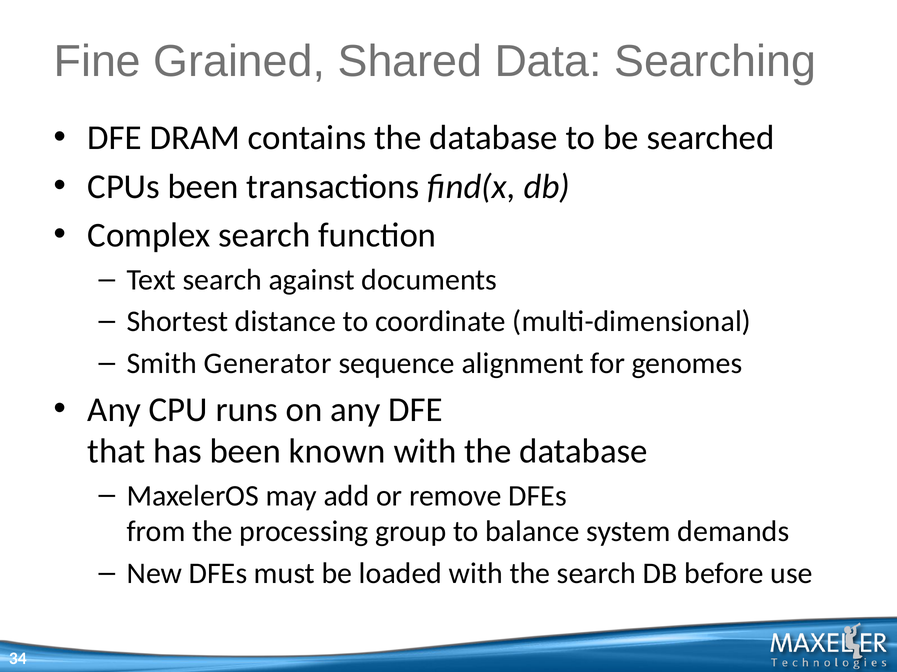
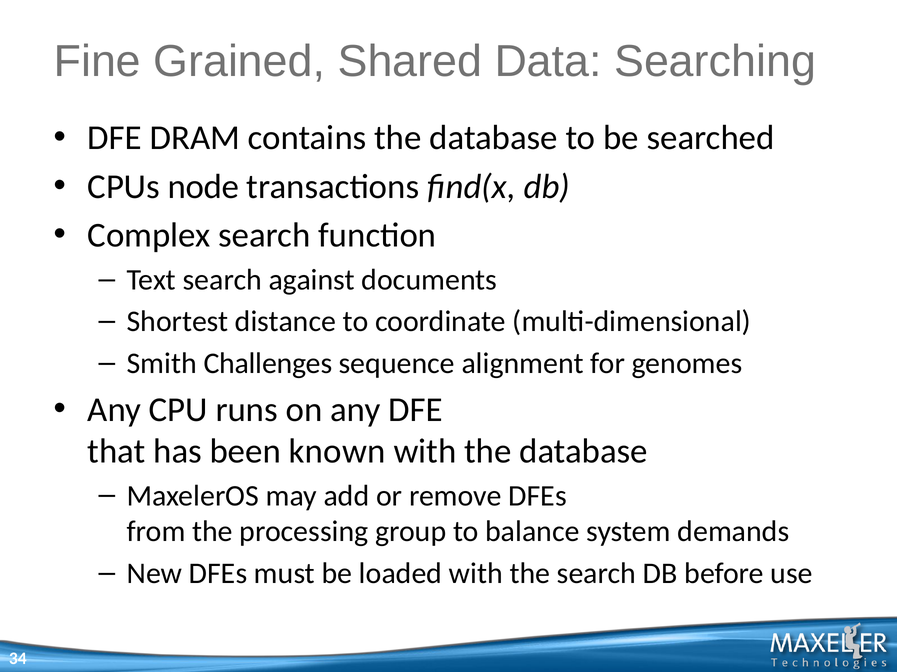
CPUs been: been -> node (203, 187)
Generator: Generator -> Challenges (268, 364)
